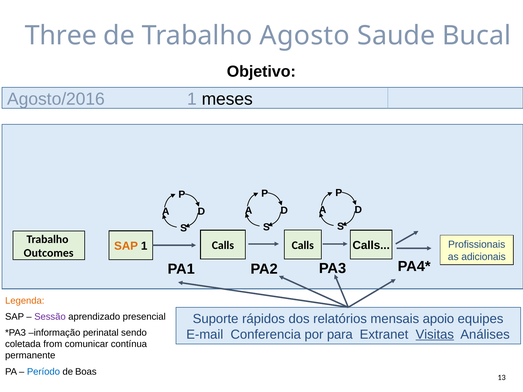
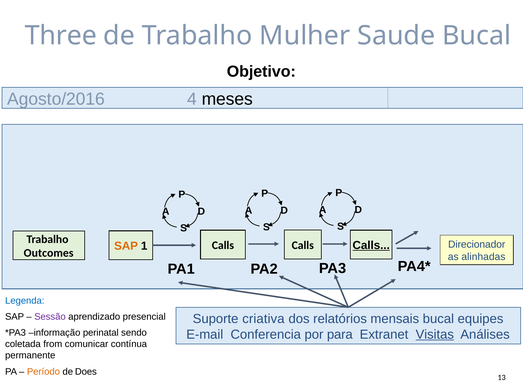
Agosto: Agosto -> Mulher (305, 36)
Agosto/2016 1: 1 -> 4 (192, 99)
Profissionais: Profissionais -> Direcionador (477, 245)
Calls underline: none -> present (371, 246)
adicionais: adicionais -> alinhadas (483, 257)
Legenda colour: orange -> blue (25, 301)
rápidos: rápidos -> criativa (263, 319)
mensais apoio: apoio -> bucal (438, 319)
Período colour: blue -> orange (43, 372)
Boas: Boas -> Does (86, 372)
